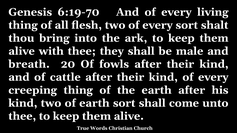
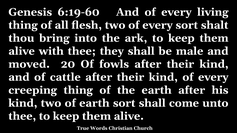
6:19-70: 6:19-70 -> 6:19-60 (79, 12)
breath: breath -> moved (29, 64)
